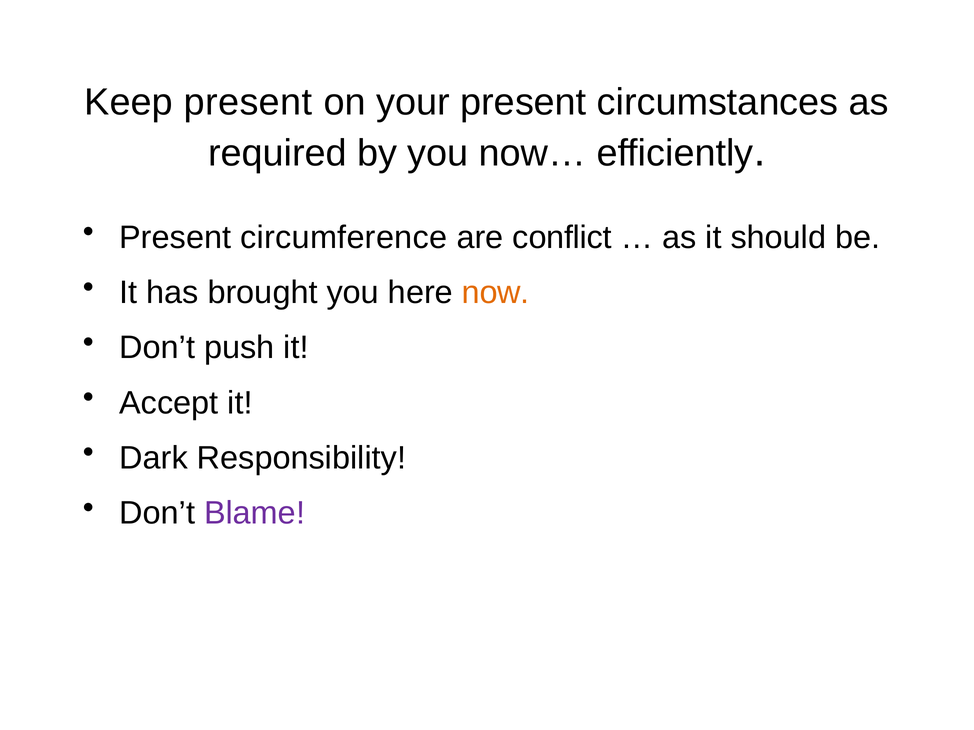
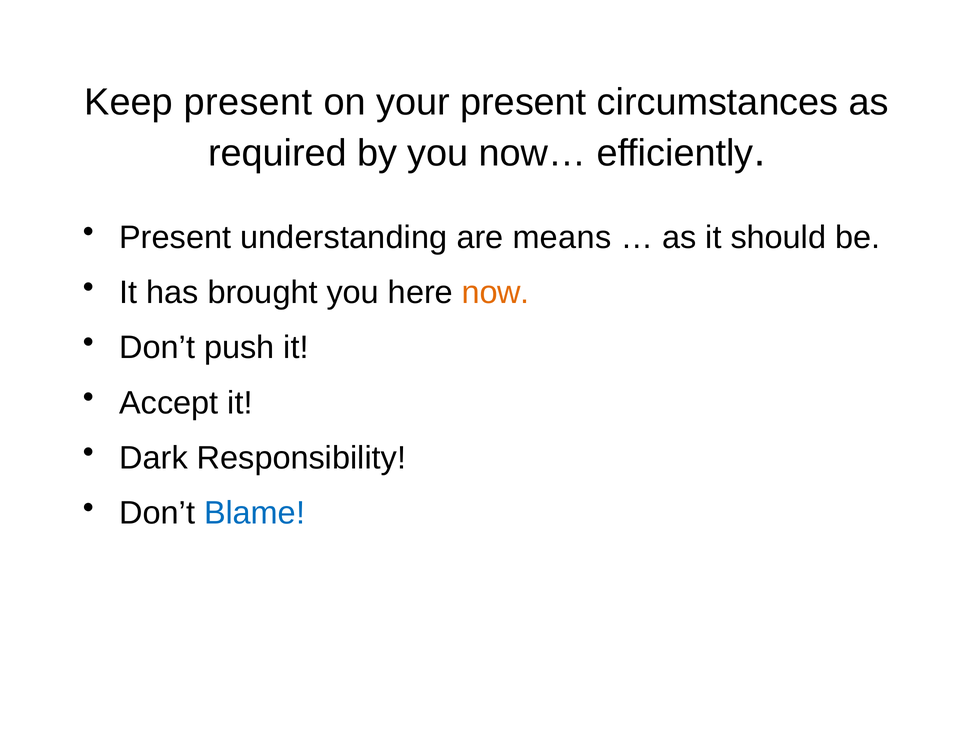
circumference: circumference -> understanding (344, 238)
conflict: conflict -> means (562, 238)
Blame colour: purple -> blue (255, 514)
